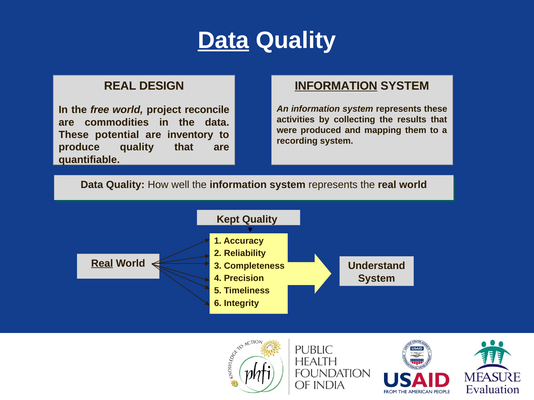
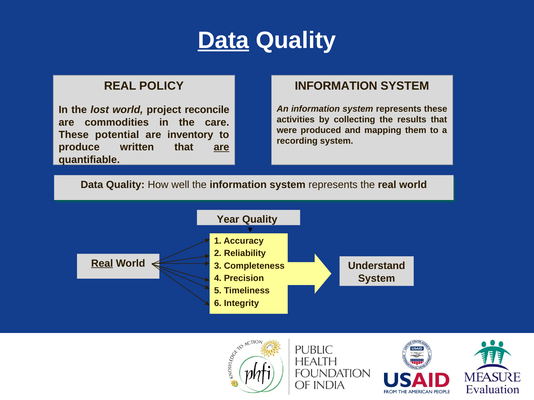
DESIGN: DESIGN -> POLICY (162, 86)
INFORMATION underline: present -> none (336, 86)
free: free -> lost (100, 110)
the data: data -> care (217, 122)
produce quality: quality -> written (137, 147)
are underline: none -> present (221, 147)
Kept: Kept -> Year (228, 220)
